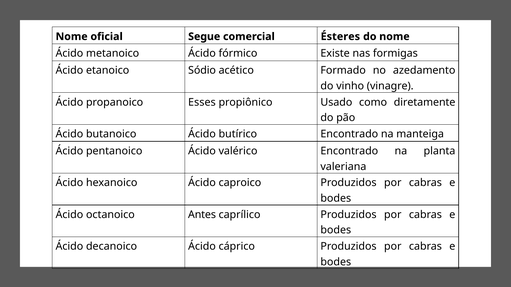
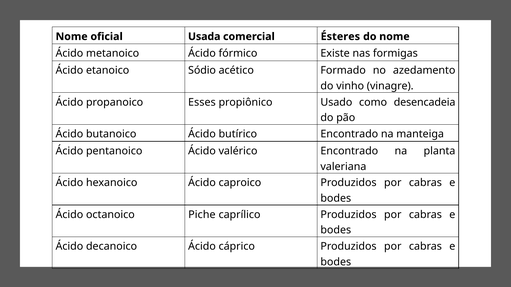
Segue: Segue -> Usada (204, 37)
diretamente: diretamente -> desencadeia (425, 102)
Antes: Antes -> Piche (202, 215)
